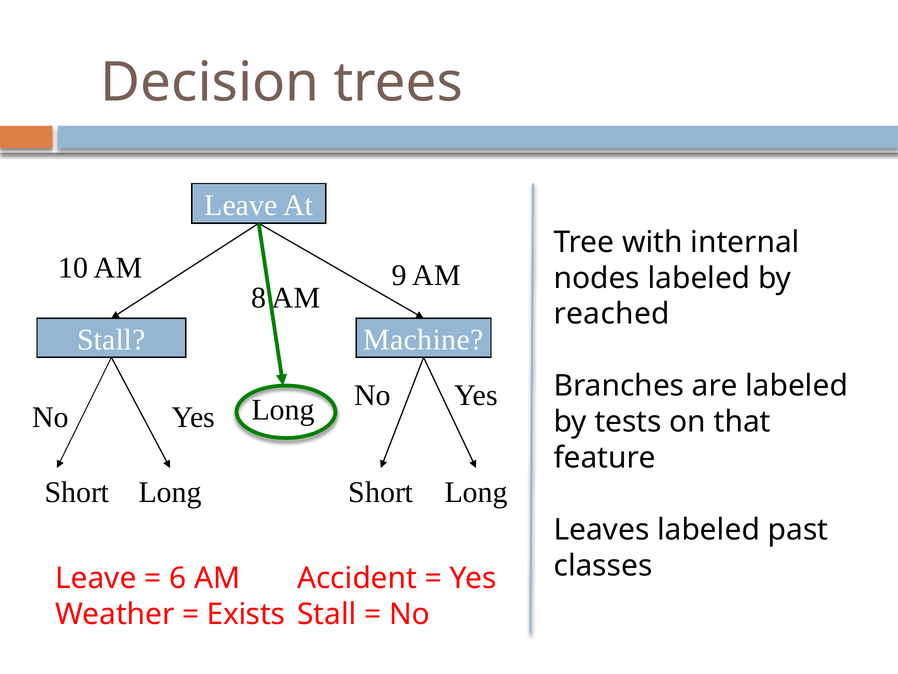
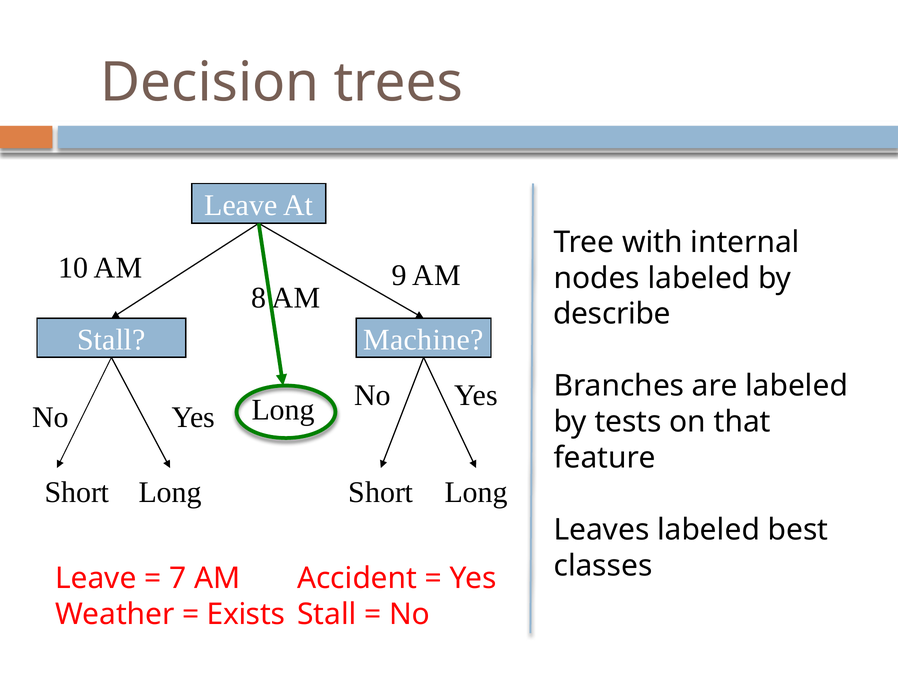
reached: reached -> describe (612, 314)
past: past -> best (798, 529)
6: 6 -> 7 (178, 578)
